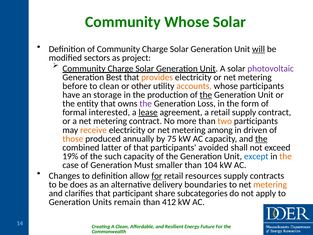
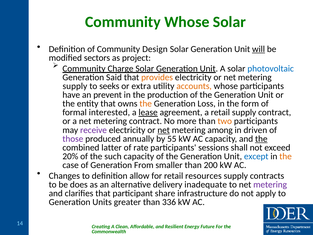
of Community Charge: Charge -> Design (155, 49)
photovoltaic colour: purple -> blue (271, 69)
Best: Best -> Said (114, 77)
before: before -> supply (75, 86)
to clean: clean -> seeks (109, 86)
other: other -> extra (141, 86)
storage: storage -> prevent (108, 95)
the underline: present -> none (206, 95)
the colour: purple -> orange (146, 104)
receive colour: orange -> purple (93, 130)
net underline: none -> present (164, 130)
those colour: orange -> purple (73, 139)
75: 75 -> 55 (172, 139)
of that: that -> rate (141, 147)
avoided: avoided -> sessions (213, 147)
19%: 19% -> 20% (70, 156)
Must: Must -> From (144, 165)
104: 104 -> 200 (211, 165)
for underline: present -> none (157, 176)
boundaries: boundaries -> inadequate (206, 184)
metering colour: orange -> purple (270, 184)
subcategories: subcategories -> infrastructure (202, 193)
remain: remain -> greater (127, 202)
412: 412 -> 336 (169, 202)
